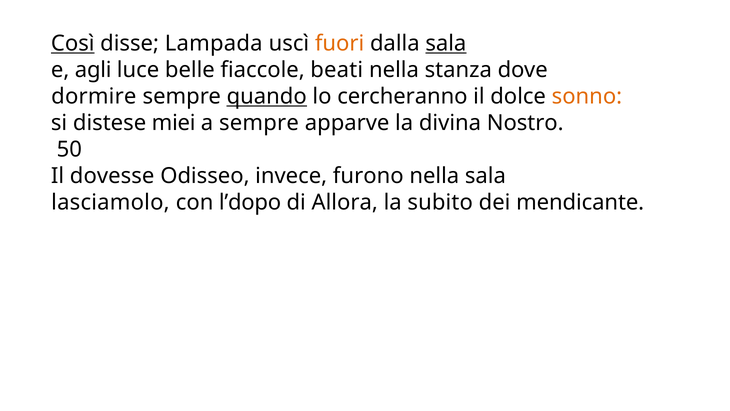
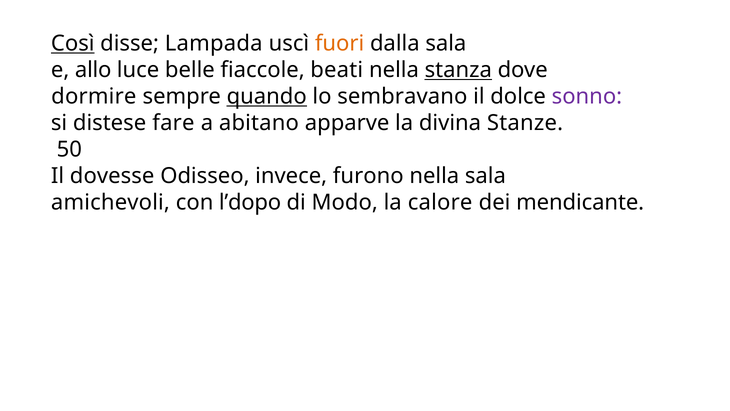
sala underline: present -> none (446, 44)
agli: agli -> allo (93, 70)
stanza underline: none -> present (458, 70)
cercheranno: cercheranno -> sembravano (402, 96)
sonno colour: orange -> purple (587, 96)
miei: miei -> fare (173, 123)
a sempre: sempre -> abitano (259, 123)
Nostro: Nostro -> Stanze (525, 123)
lasciamolo: lasciamolo -> amichevoli (110, 202)
Allora: Allora -> Modo (345, 202)
subito: subito -> calore (440, 202)
